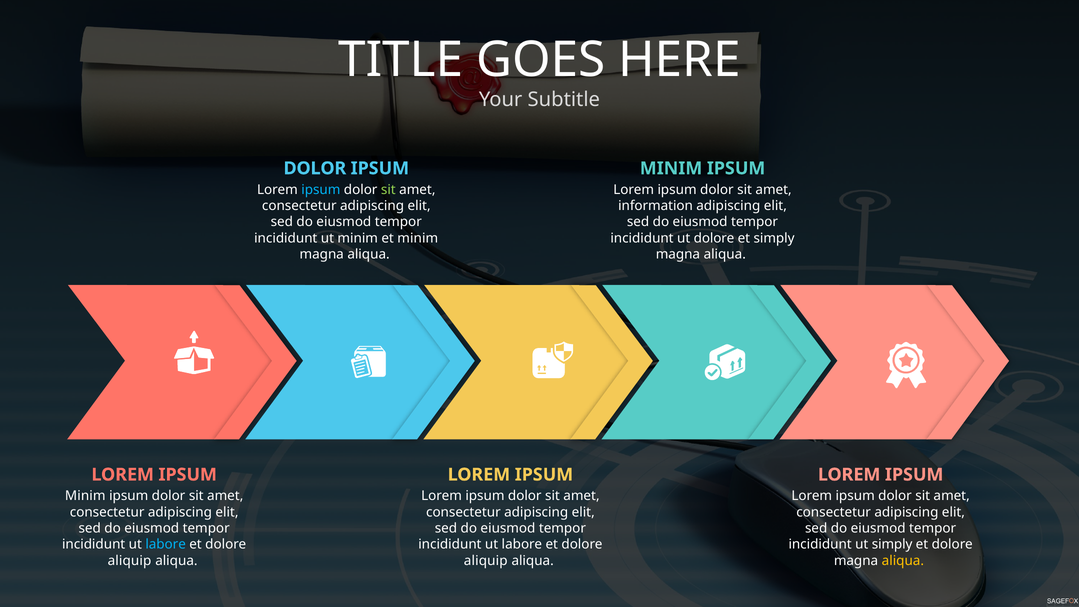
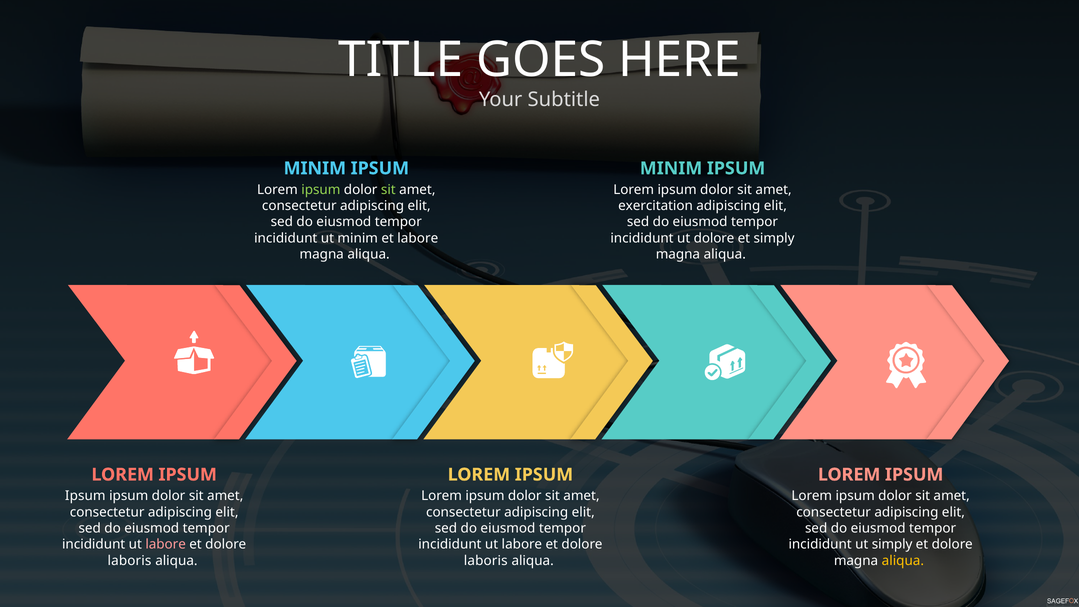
DOLOR: DOLOR -> MINIM (315, 168)
ipsum colour: light blue -> light green (321, 190)
information: information -> exercitation (656, 206)
et minim: minim -> labore (418, 238)
Minim: Minim -> Ipsum (85, 496)
labore colour: light blue -> pink (166, 544)
aliquip: aliquip -> laboris (129, 561)
aliquip: aliquip -> laboris (486, 561)
